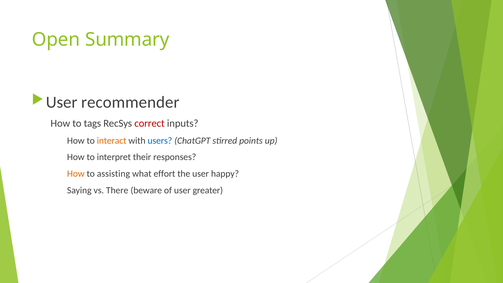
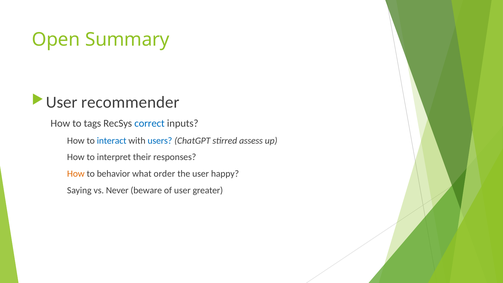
correct colour: red -> blue (150, 123)
interact colour: orange -> blue (112, 141)
points: points -> assess (251, 141)
assisting: assisting -> behavior (114, 174)
effort: effort -> order (164, 174)
There: There -> Never (117, 190)
